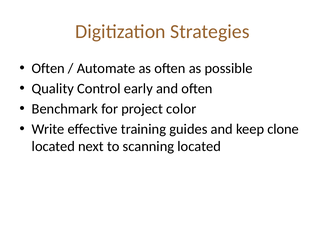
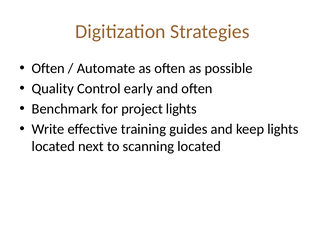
project color: color -> lights (181, 109)
keep clone: clone -> lights (283, 129)
